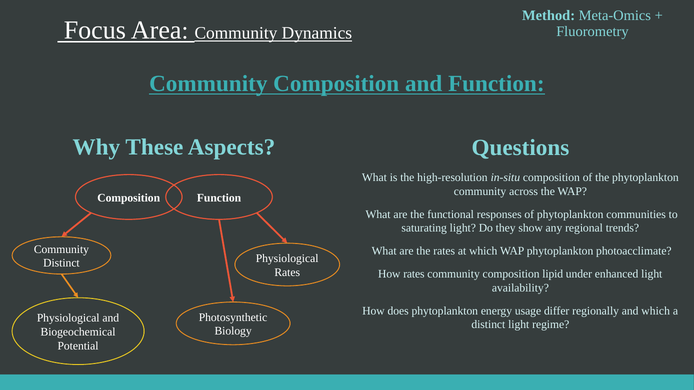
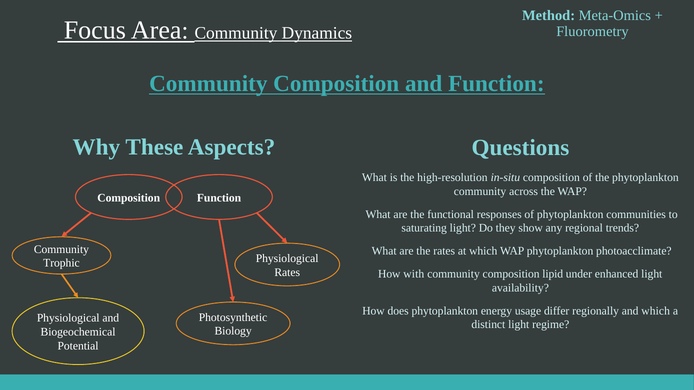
Distinct: Distinct -> Trophic (61, 263)
How rates: rates -> with (414, 274)
